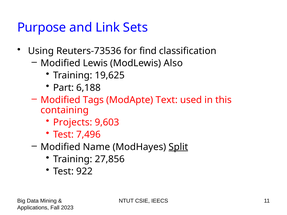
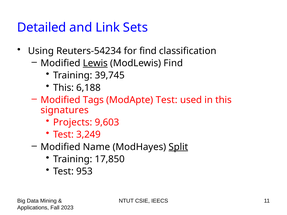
Purpose: Purpose -> Detailed (42, 27)
Reuters-73536: Reuters-73536 -> Reuters-54234 (89, 51)
Lewis underline: none -> present (95, 63)
ModLewis Also: Also -> Find (173, 63)
19,625: 19,625 -> 39,745 (110, 76)
Part: Part -> This (63, 88)
ModApte Text: Text -> Test (167, 100)
containing: containing -> signatures (65, 110)
7,496: 7,496 -> 3,249 (88, 135)
27,856: 27,856 -> 17,850 (110, 159)
922: 922 -> 953 (84, 172)
